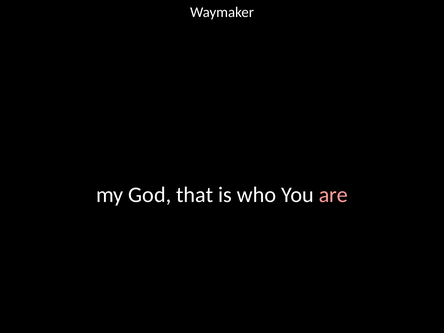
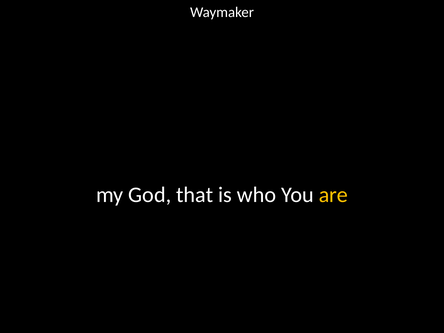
are colour: pink -> yellow (333, 195)
